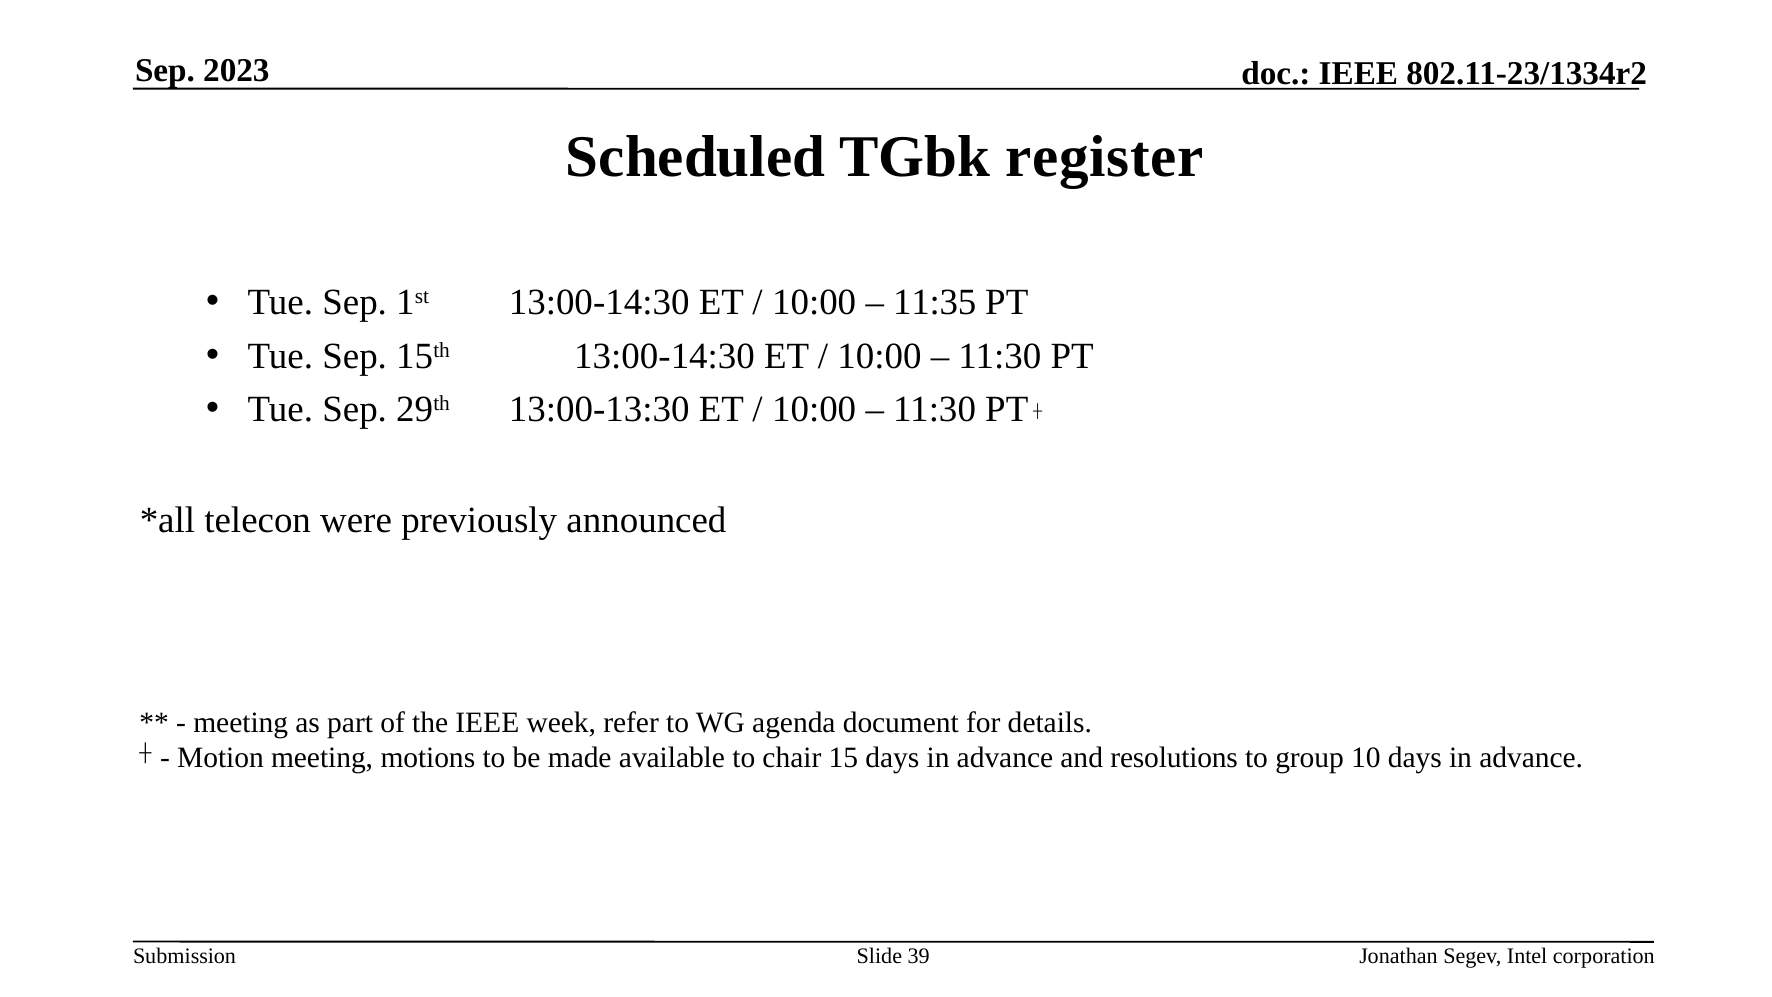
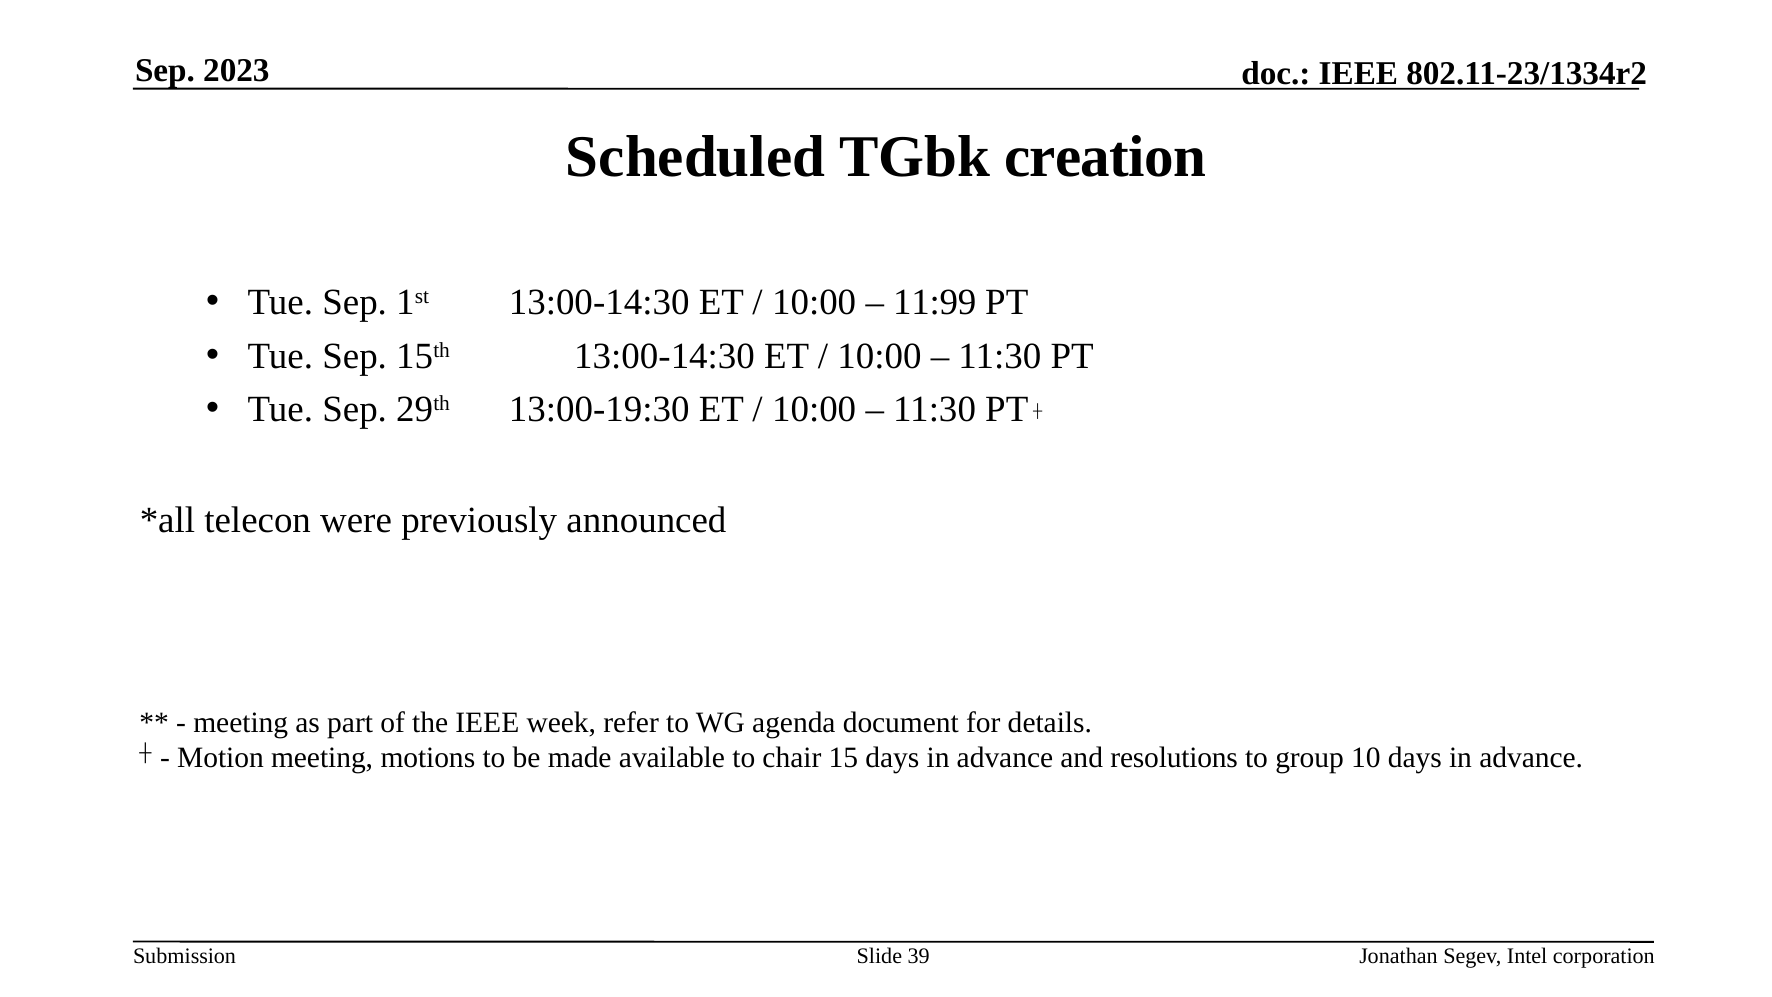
register: register -> creation (1105, 157)
11:35: 11:35 -> 11:99 (935, 303)
13:00-13:30: 13:00-13:30 -> 13:00-19:30 (599, 410)
